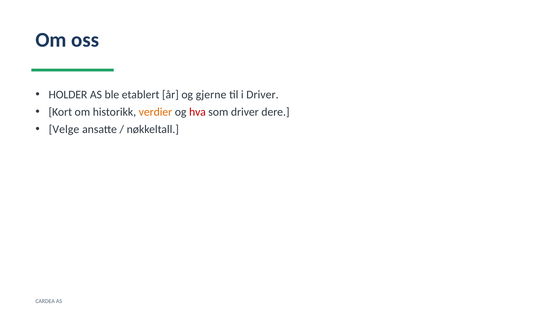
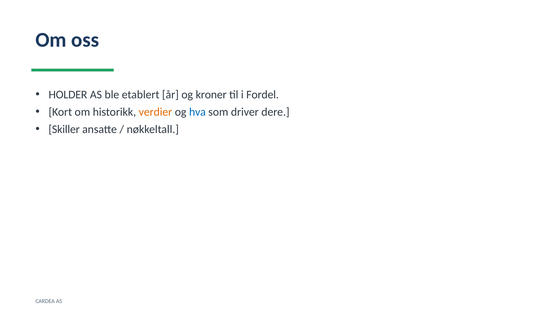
gjerne: gjerne -> kroner (211, 95)
i Driver: Driver -> Fordel (263, 95)
hva colour: red -> blue (197, 112)
Velge: Velge -> Skiller (64, 129)
